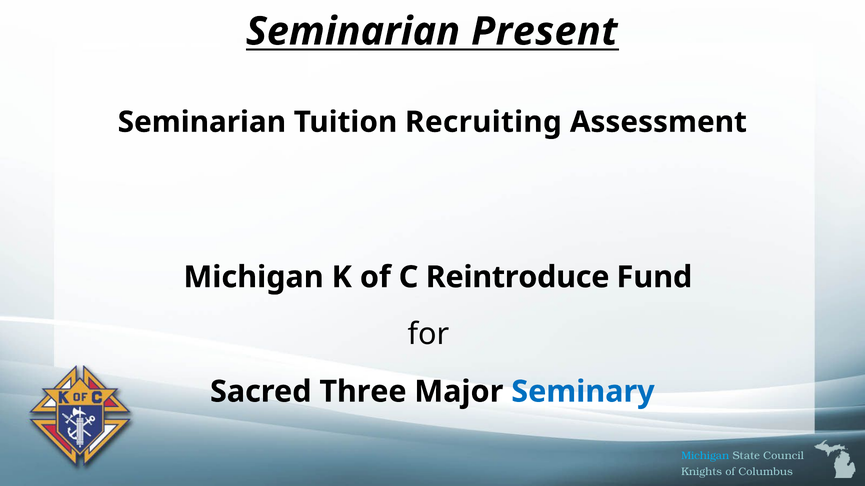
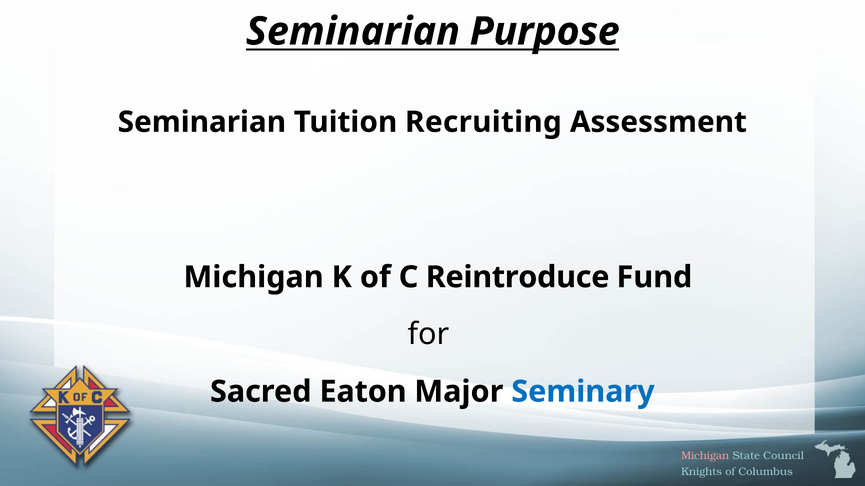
Present: Present -> Purpose (545, 32)
Three: Three -> Eaton (363, 392)
Michigan colour: light blue -> pink (705, 456)
